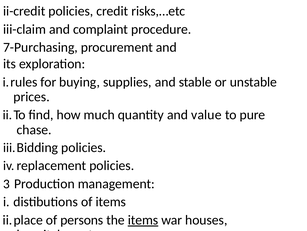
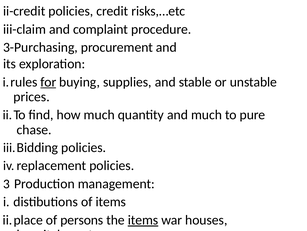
7-Purchasing: 7-Purchasing -> 3-Purchasing (40, 47)
for underline: none -> present (48, 82)
and value: value -> much (206, 115)
